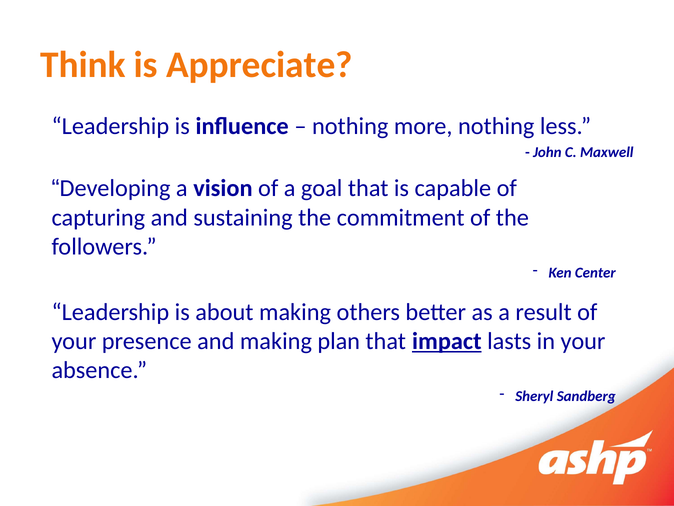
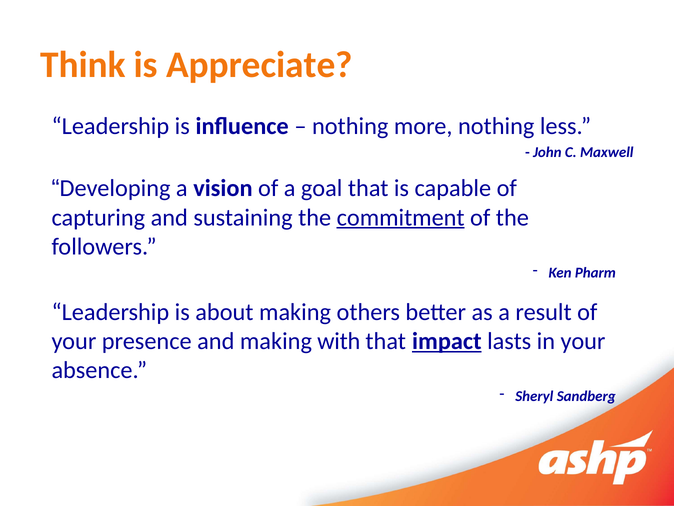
commitment underline: none -> present (401, 217)
Center: Center -> Pharm (595, 272)
plan: plan -> with (339, 341)
